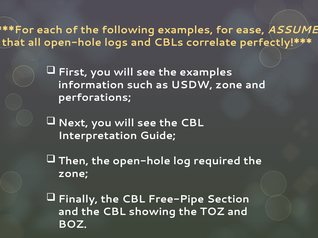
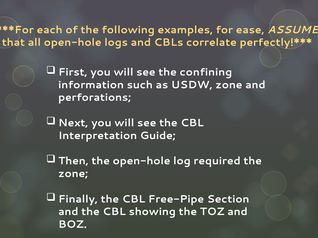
the examples: examples -> confining (206, 72)
